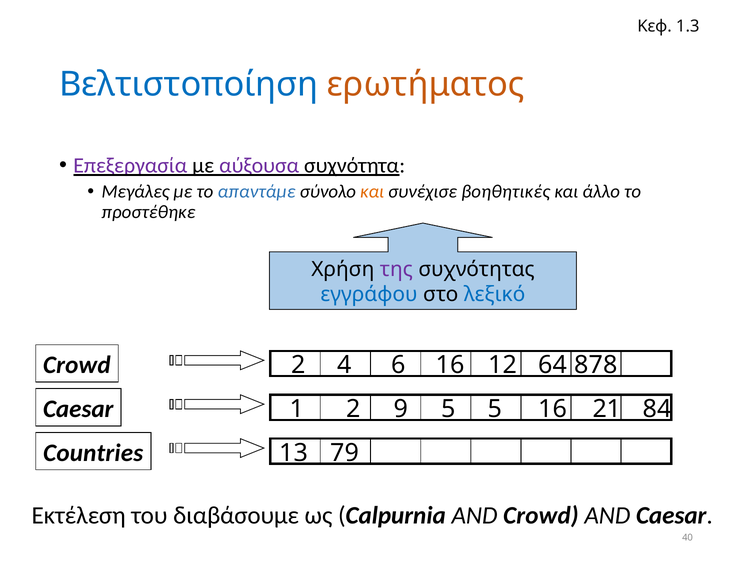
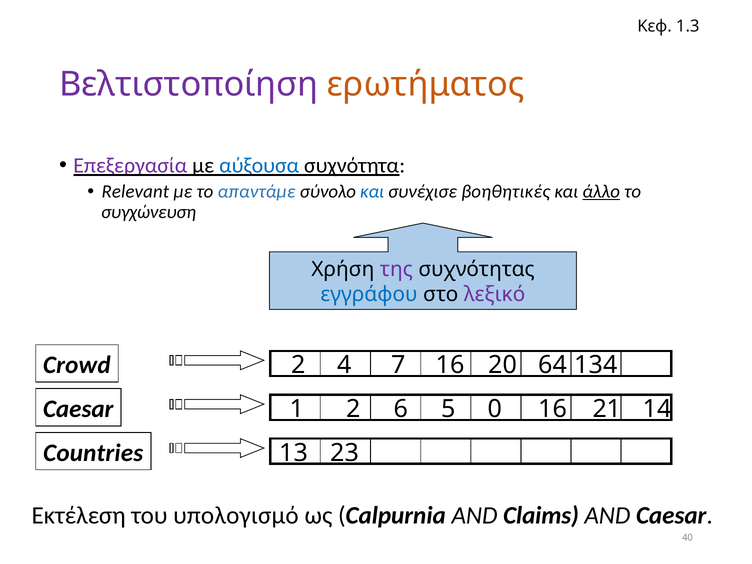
Βελτιστοποίηση colour: blue -> purple (189, 84)
αύξουσα colour: purple -> blue (259, 166)
Μεγάλες: Μεγάλες -> Relevant (135, 192)
και colour: orange -> blue (372, 192)
άλλο underline: none -> present (601, 192)
προστέθηκε: προστέθηκε -> συγχώνευση (149, 212)
λεξικό colour: blue -> purple (495, 295)
6: 6 -> 7 (398, 365)
12: 12 -> 20 (503, 365)
878: 878 -> 134 (596, 365)
9: 9 -> 6 (401, 409)
5 5: 5 -> 0 (495, 409)
84: 84 -> 14 (657, 409)
79: 79 -> 23 (345, 453)
διαβάσουμε: διαβάσουμε -> υπολογισμό (236, 516)
AND Crowd: Crowd -> Claims (541, 516)
